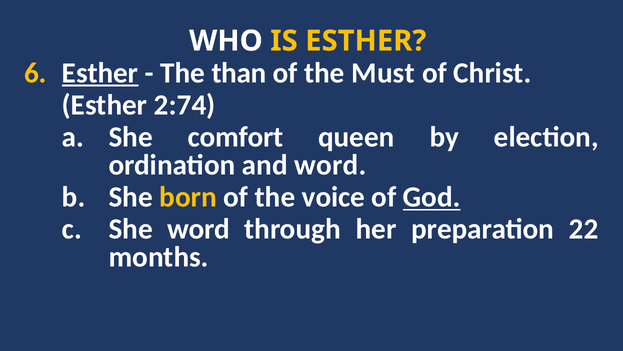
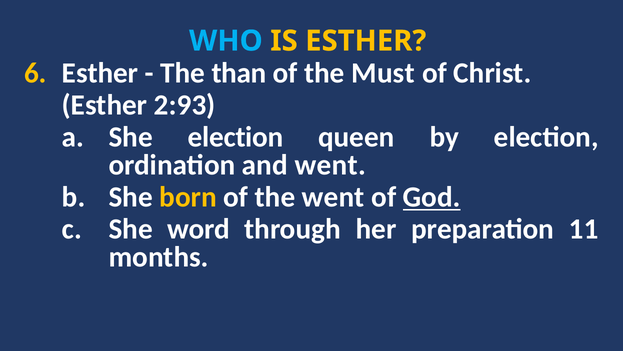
WHO colour: white -> light blue (226, 41)
Esther underline: present -> none (100, 73)
2:74: 2:74 -> 2:93 (185, 105)
She comfort: comfort -> election (236, 137)
and word: word -> went (331, 165)
the voice: voice -> went (333, 197)
22: 22 -> 11 (584, 229)
